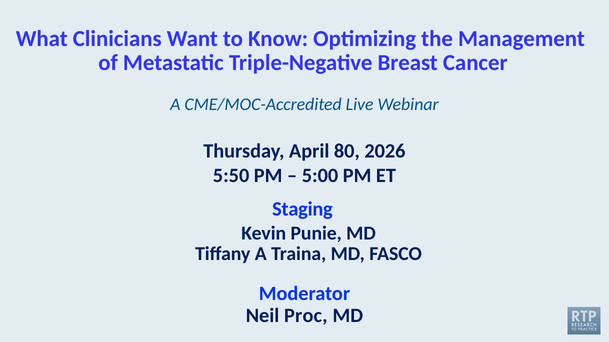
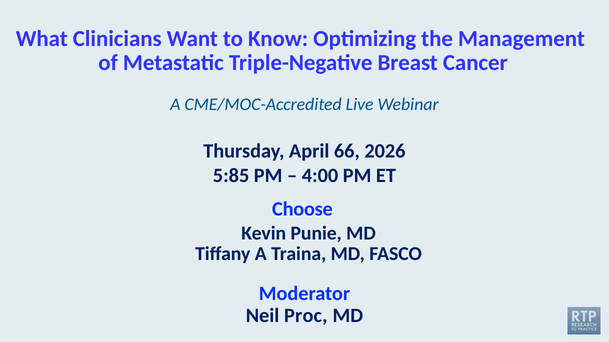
80: 80 -> 66 (347, 151)
5:50: 5:50 -> 5:85 (231, 176)
5:00: 5:00 -> 4:00 (320, 176)
Staging: Staging -> Choose (302, 209)
